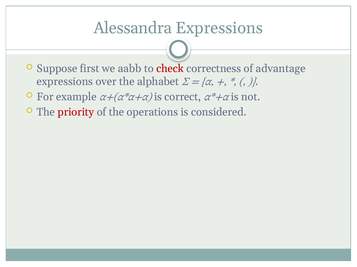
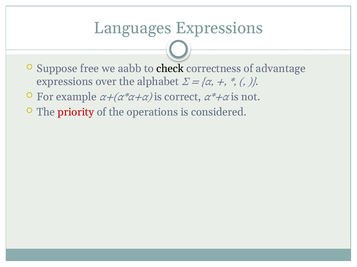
Alessandra: Alessandra -> Languages (133, 28)
first: first -> free (90, 69)
check colour: red -> black (170, 69)
